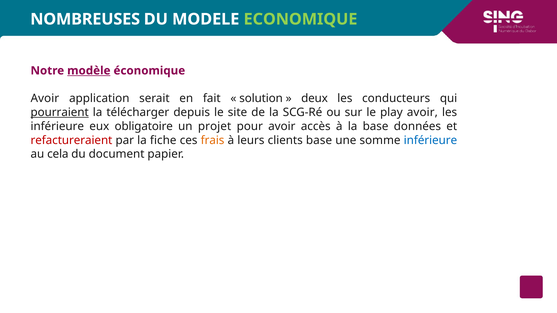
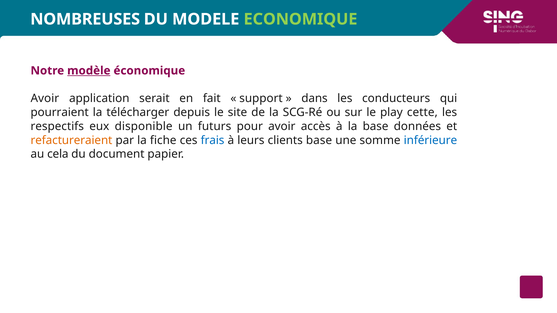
solution: solution -> support (261, 99)
deux: deux -> dans (315, 99)
pourraient underline: present -> none (60, 112)
play avoir: avoir -> cette (422, 112)
inférieure: inférieure -> respectifs (57, 126)
obligatoire: obligatoire -> disponible (144, 126)
projet: projet -> futurs (215, 126)
refactureraient colour: red -> orange (71, 140)
frais colour: orange -> blue (213, 140)
